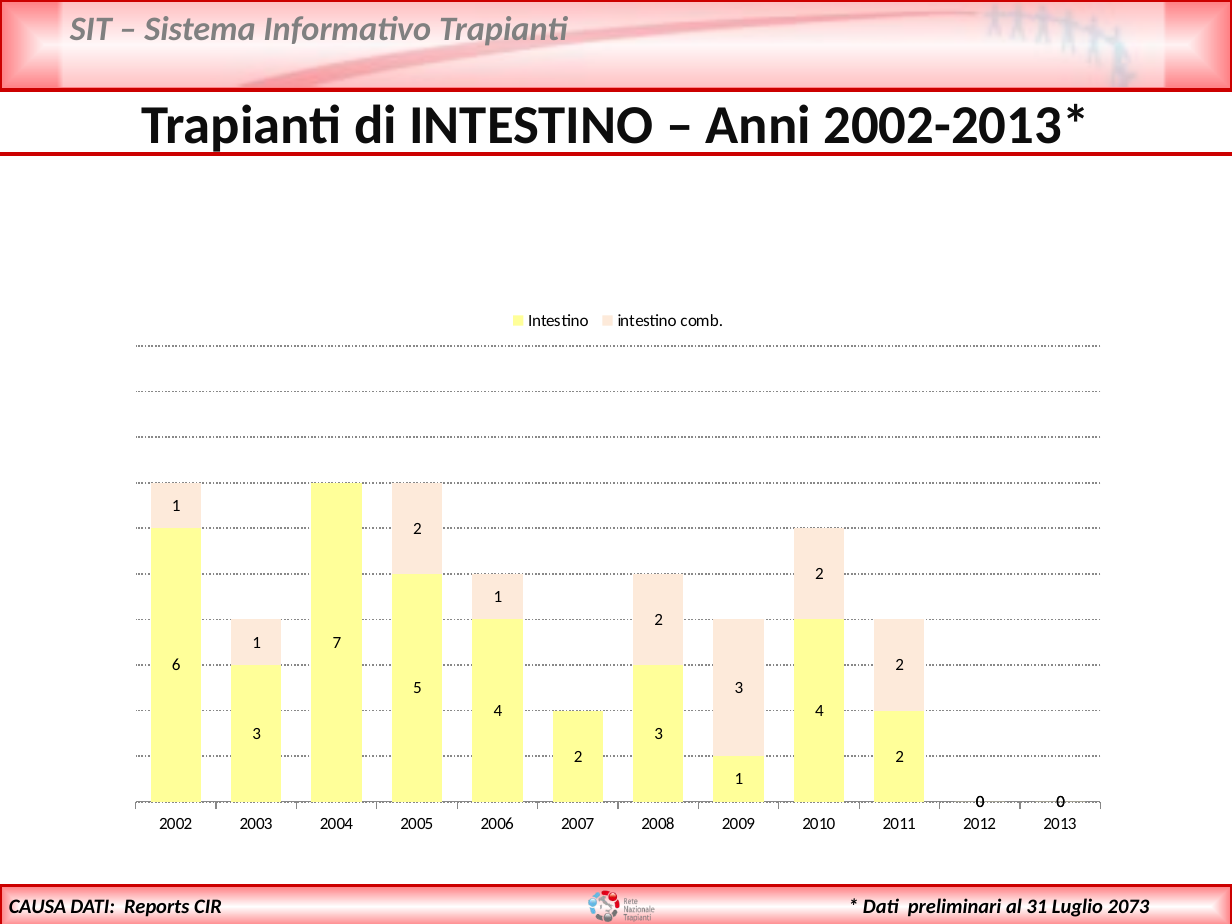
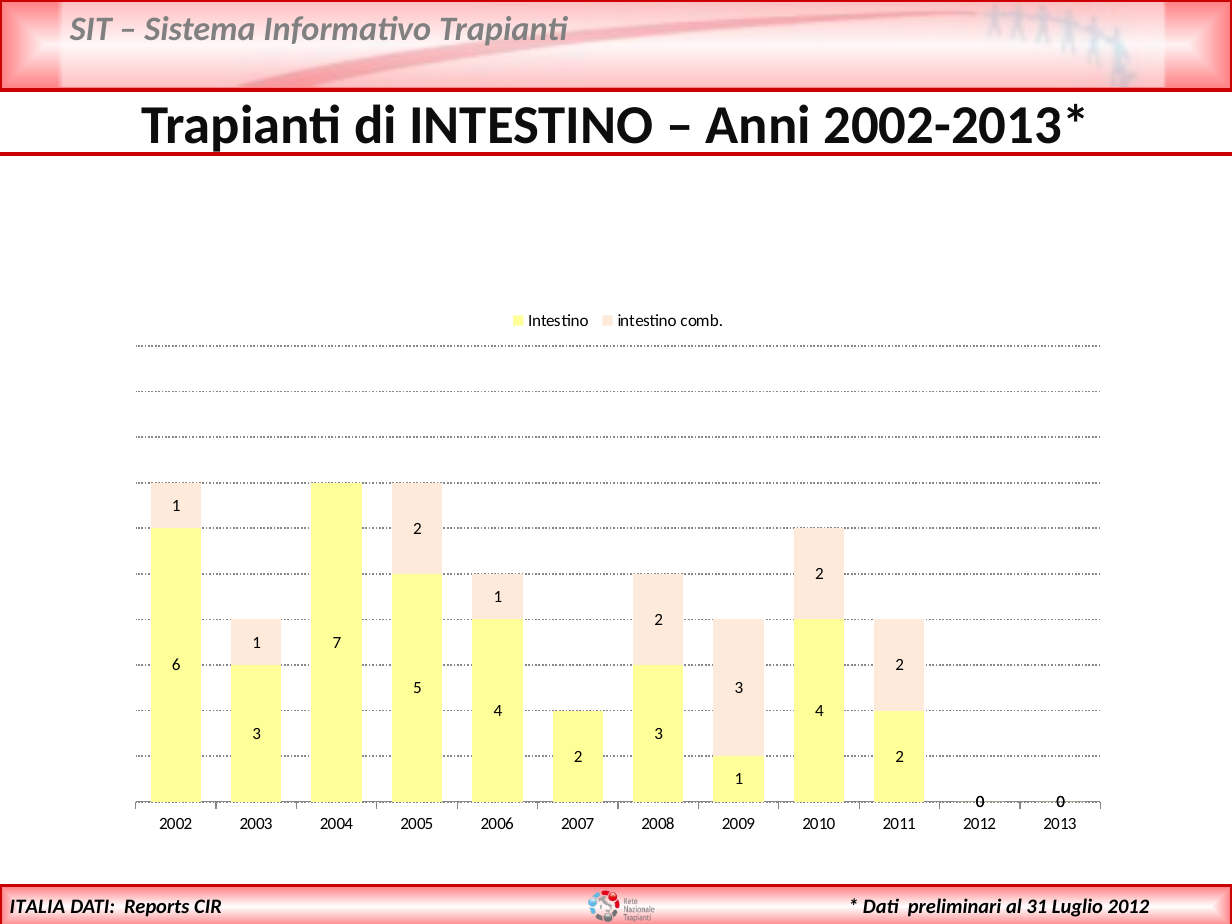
2073: 2073 -> 2012 (1128, 906)
CAUSA: CAUSA -> ITALIA (37, 907)
